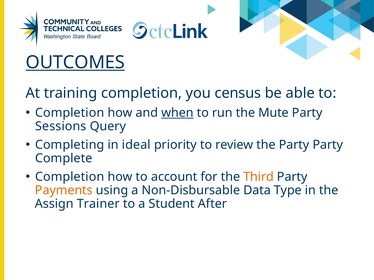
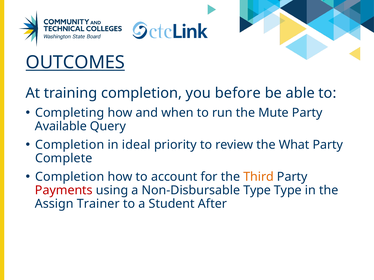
census: census -> before (238, 93)
Completion: Completion -> Completing (70, 113)
when underline: present -> none (177, 113)
Sessions: Sessions -> Available (61, 126)
Completing: Completing -> Completion (70, 145)
the Party: Party -> What (294, 145)
Payments colour: orange -> red (64, 191)
Non-Disbursable Data: Data -> Type (257, 191)
